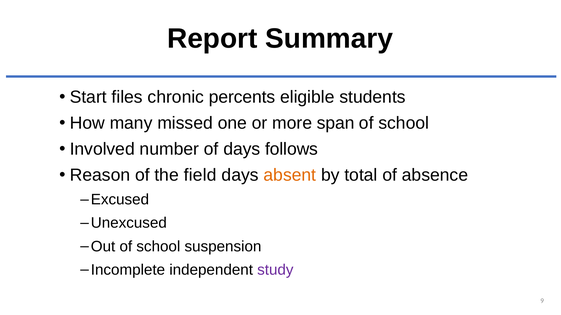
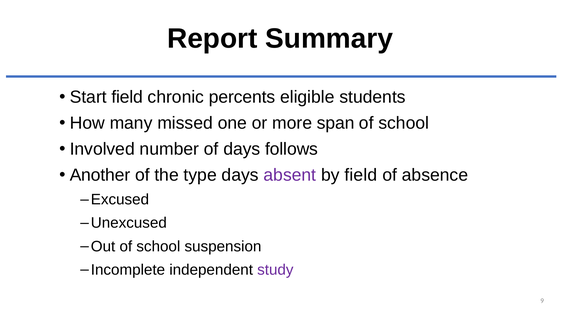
Start files: files -> field (127, 97)
Reason: Reason -> Another (100, 175)
field: field -> type (200, 175)
absent colour: orange -> purple (290, 175)
by total: total -> field (361, 175)
